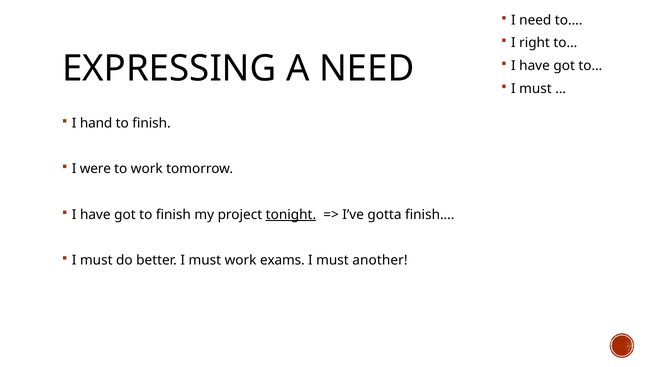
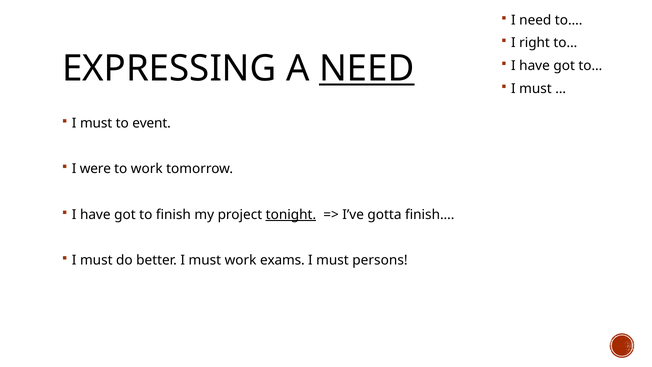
NEED underline: none -> present (367, 69)
hand: hand -> must (96, 123)
finish: finish -> event (152, 123)
another: another -> persons (380, 260)
